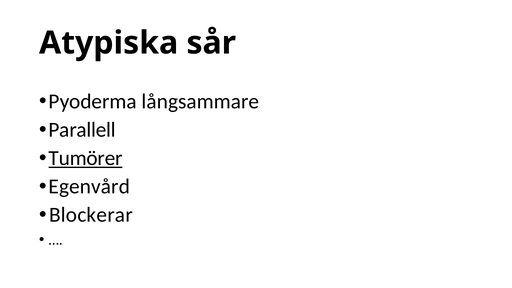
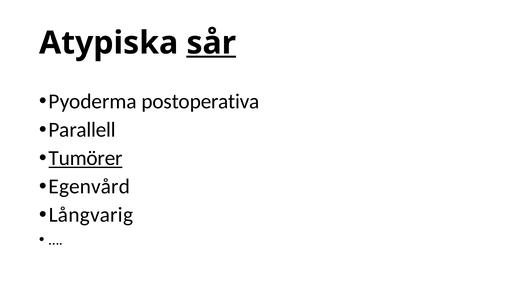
sår underline: none -> present (211, 43)
långsammare: långsammare -> postoperativa (201, 101)
Blockerar: Blockerar -> Långvarig (91, 215)
